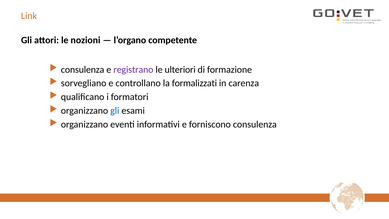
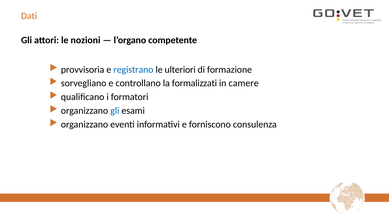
Link: Link -> Dati (29, 16)
consulenza: consulenza -> provvisoria (83, 70)
registrano colour: purple -> blue (133, 70)
carenza: carenza -> camere (244, 83)
